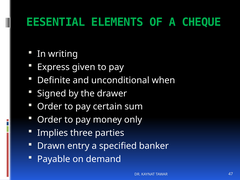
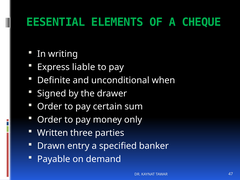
given: given -> liable (84, 67)
Implies: Implies -> Written (53, 133)
